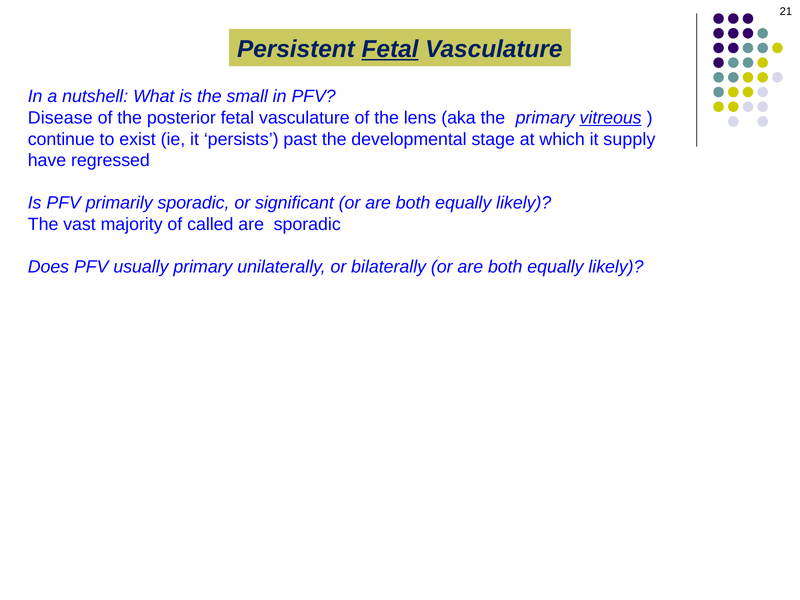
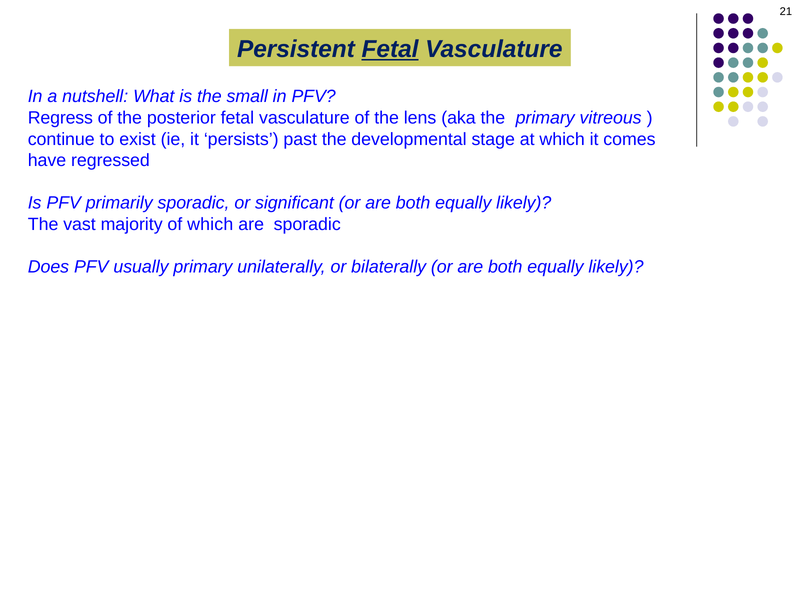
Disease: Disease -> Regress (60, 118)
vitreous underline: present -> none (611, 118)
supply: supply -> comes (629, 139)
of called: called -> which (210, 224)
